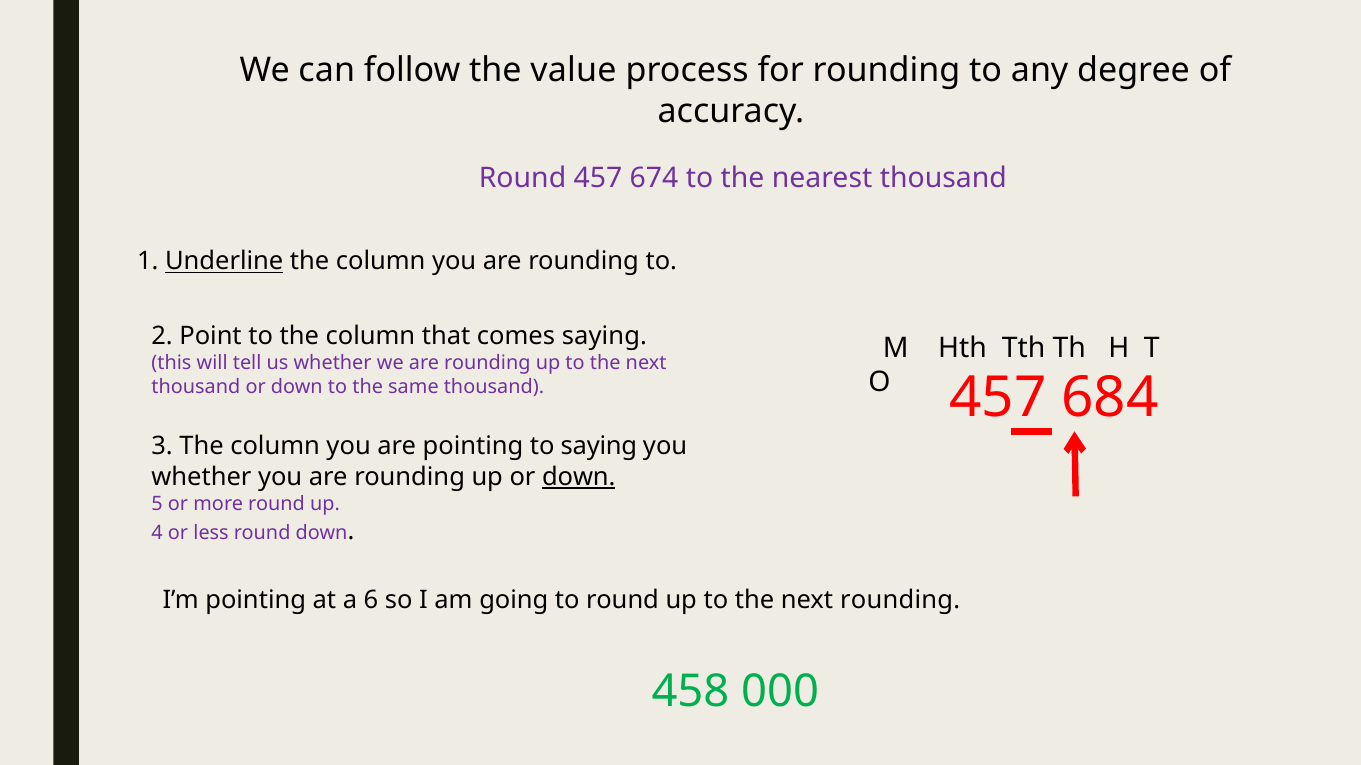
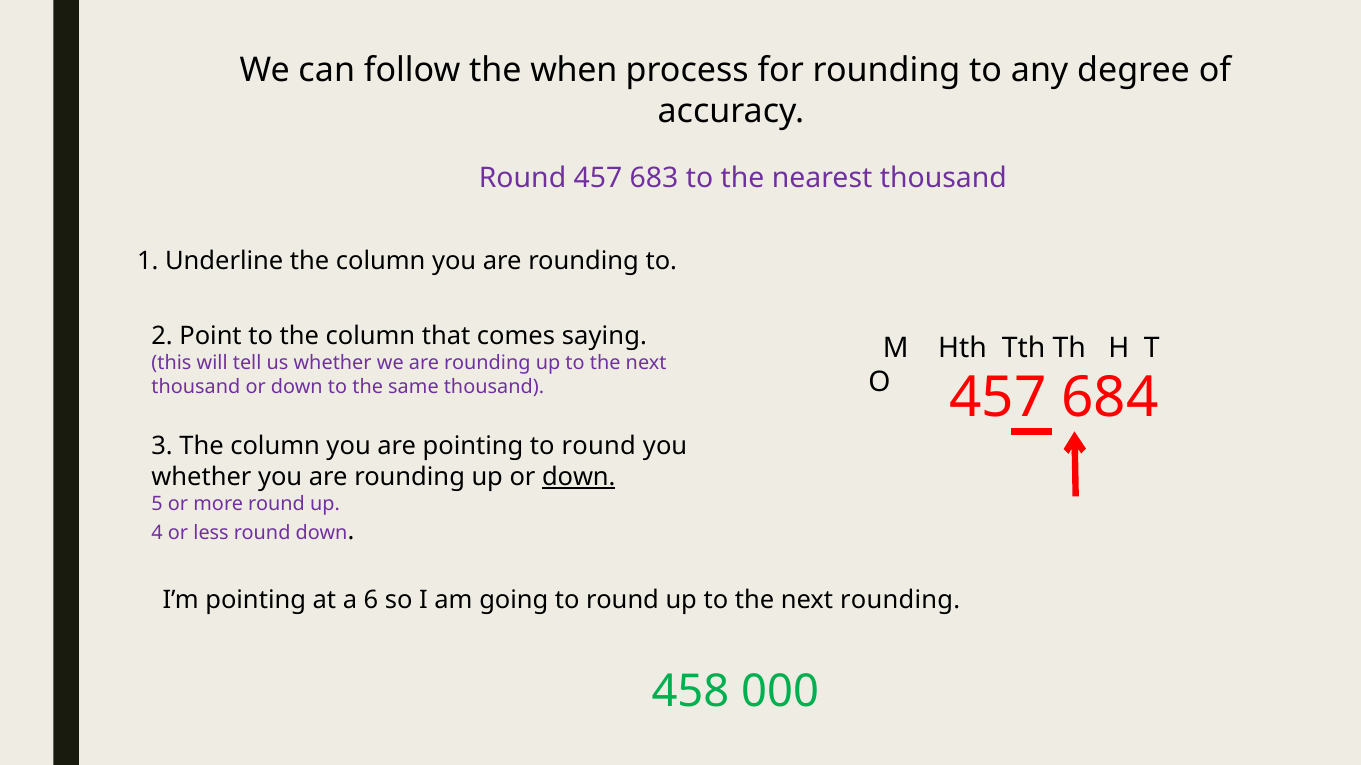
value: value -> when (574, 71)
674: 674 -> 683 (654, 178)
Underline underline: present -> none (224, 262)
pointing to saying: saying -> round (599, 447)
